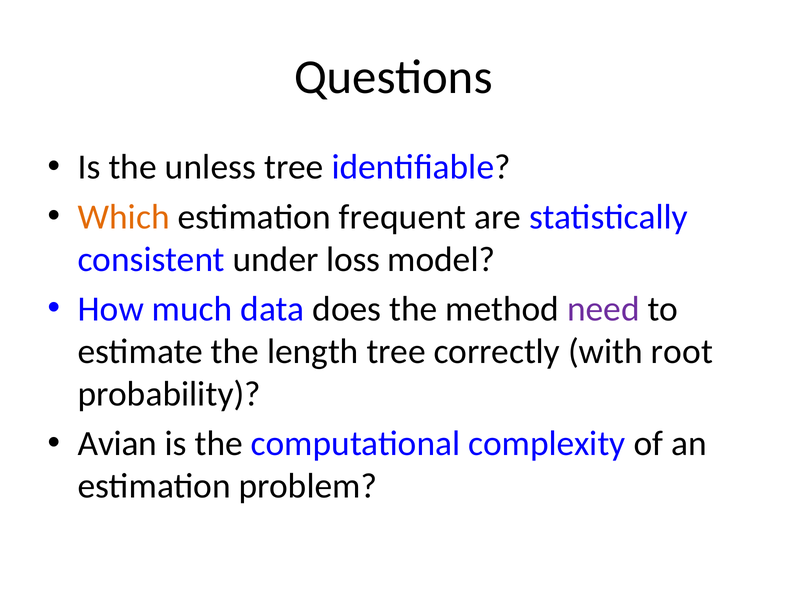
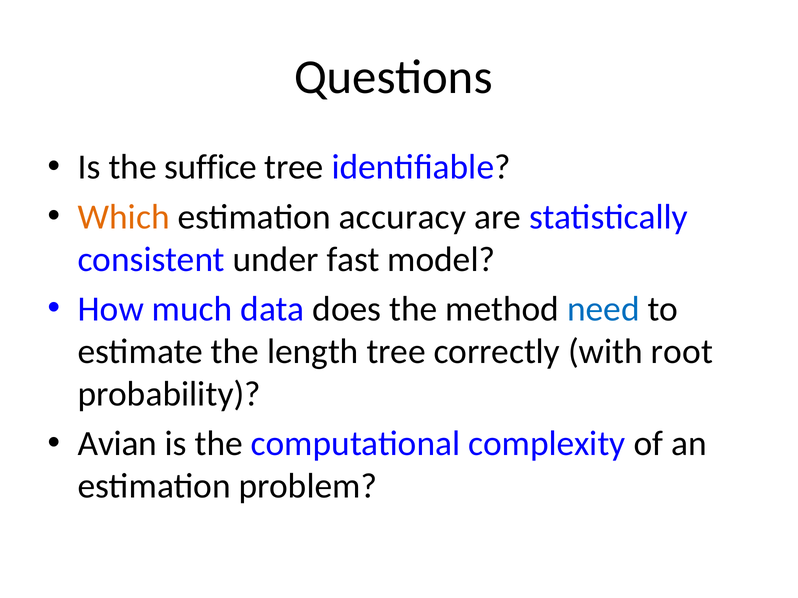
unless: unless -> suffice (211, 167)
frequent: frequent -> accuracy (402, 217)
loss: loss -> fast (353, 260)
need colour: purple -> blue (603, 309)
